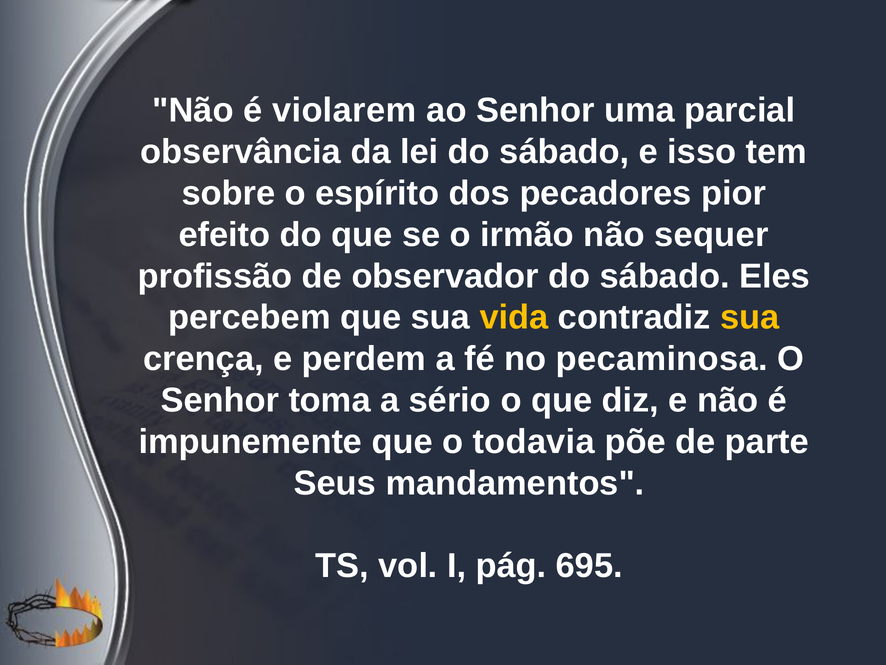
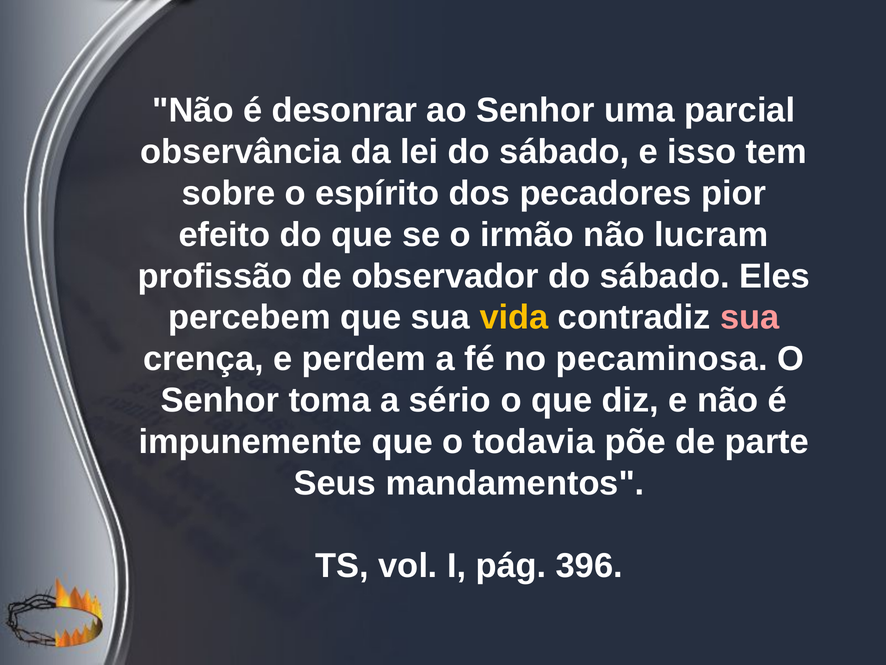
violarem: violarem -> desonrar (345, 110)
sequer: sequer -> lucram (711, 235)
sua colour: yellow -> pink (750, 317)
695: 695 -> 396 (589, 566)
